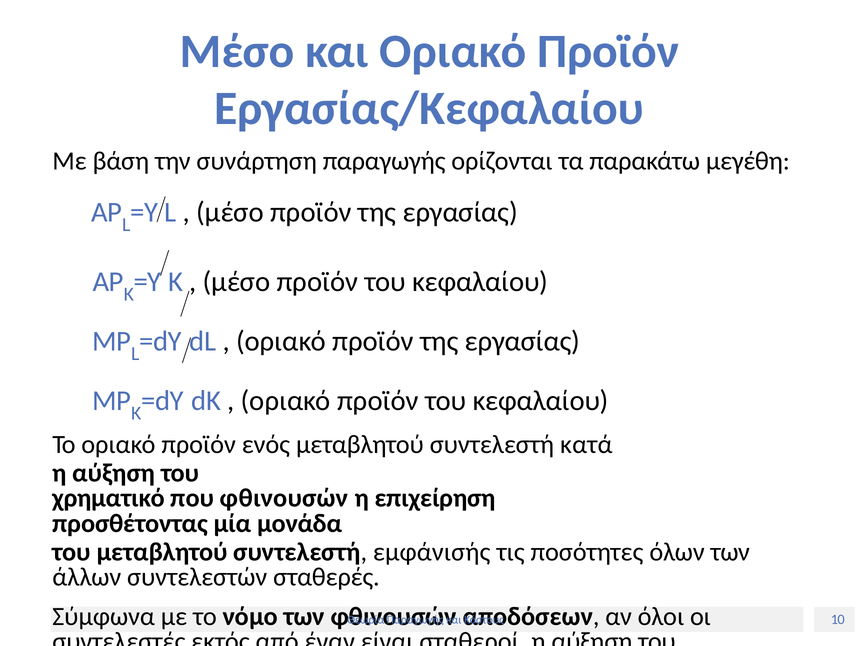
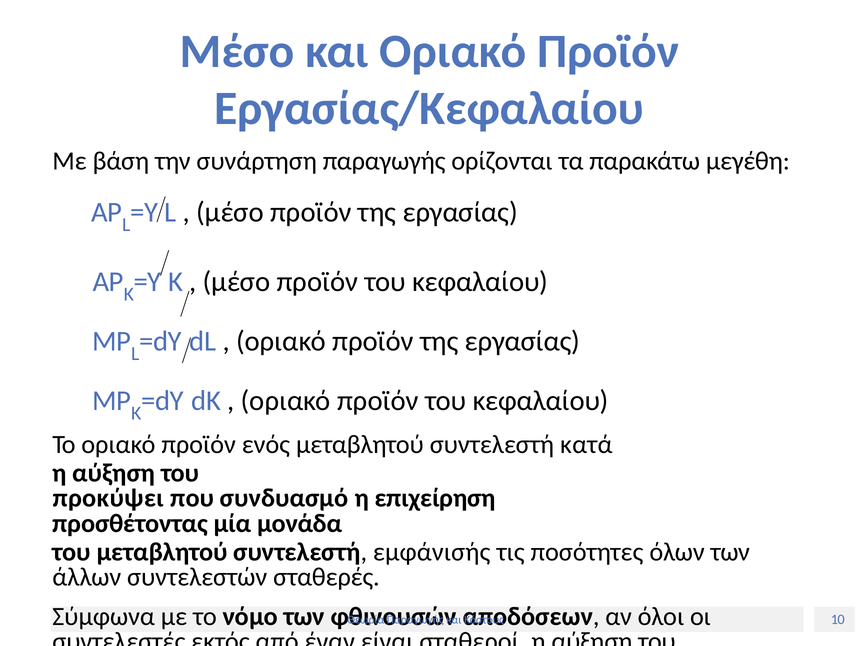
χρηματικό: χρηματικό -> προκύψει (108, 498)
που φθινουσών: φθινουσών -> συνδυασμό (284, 498)
